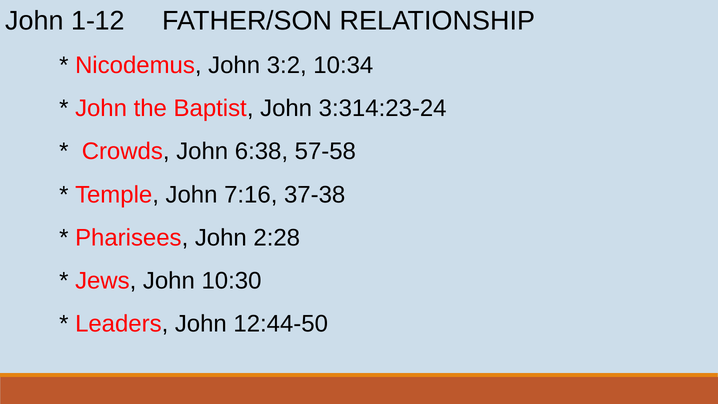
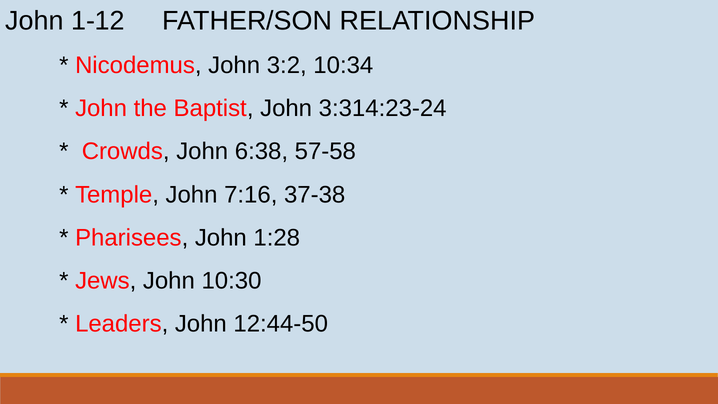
2:28: 2:28 -> 1:28 (277, 238)
